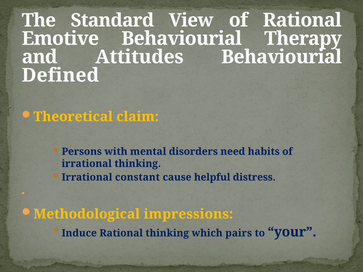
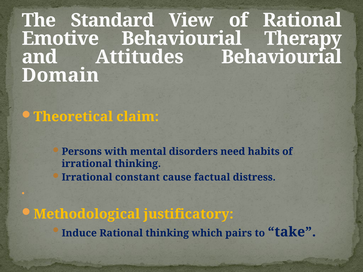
Defined: Defined -> Domain (60, 75)
helpful: helpful -> factual (212, 177)
impressions: impressions -> justificatory (189, 214)
your: your -> take (292, 232)
